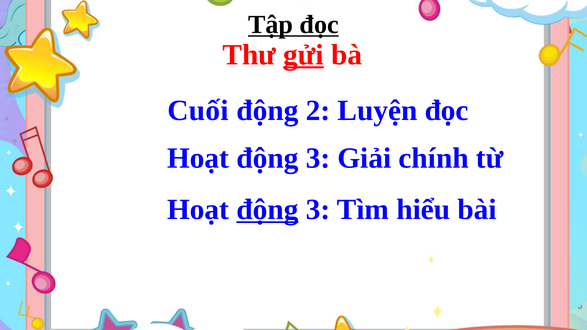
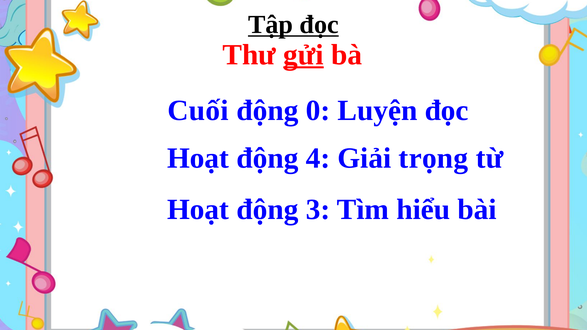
2: 2 -> 0 (318, 111)
3: 3 -> 4 (318, 158)
chính: chính -> trọng (433, 158)
động underline: present -> none (267, 210)
